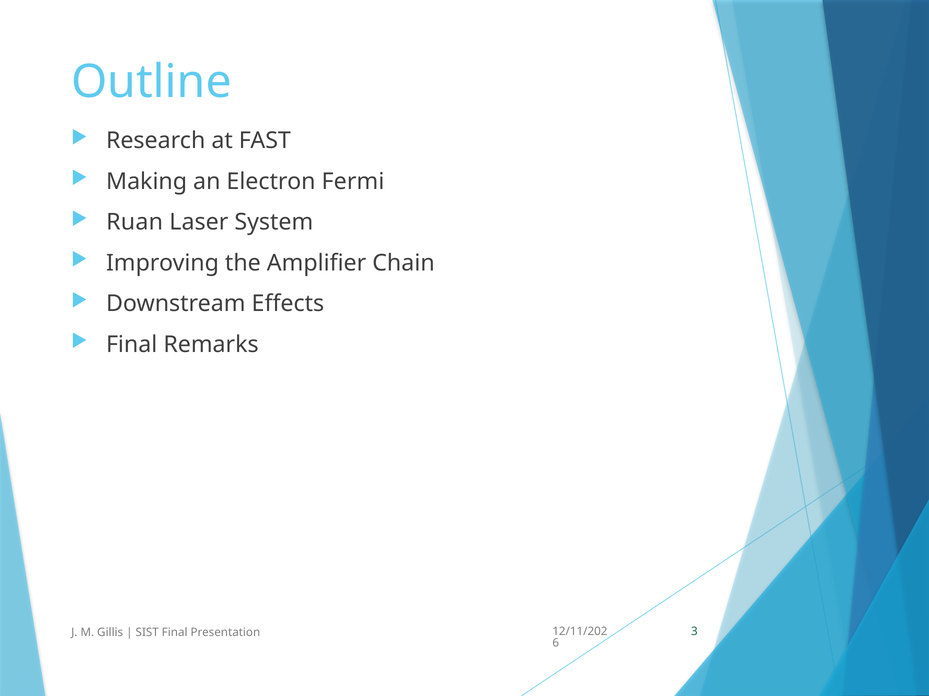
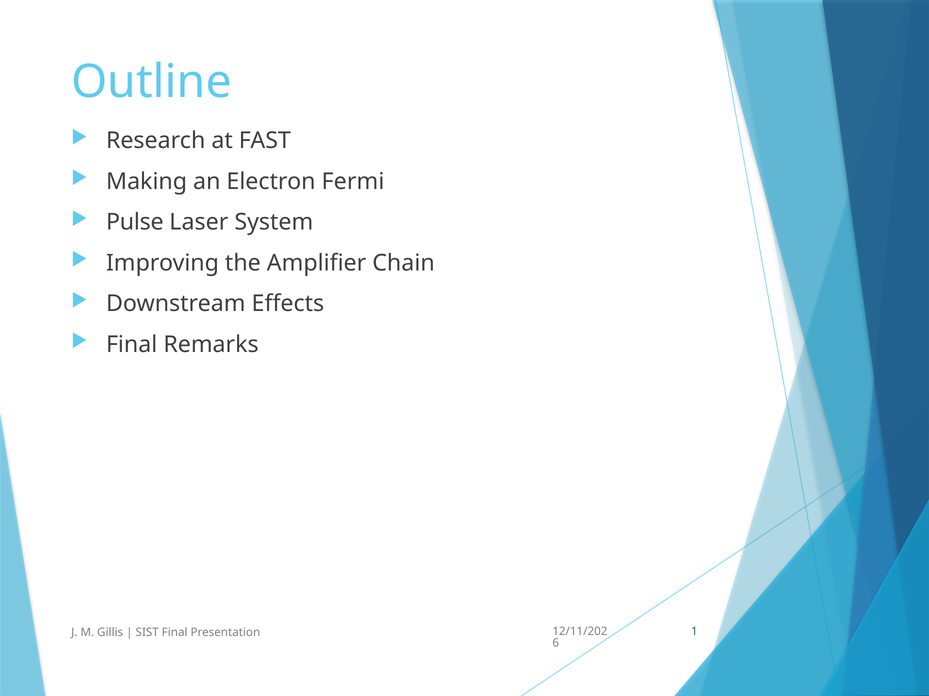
Ruan: Ruan -> Pulse (135, 223)
3: 3 -> 1 (694, 632)
